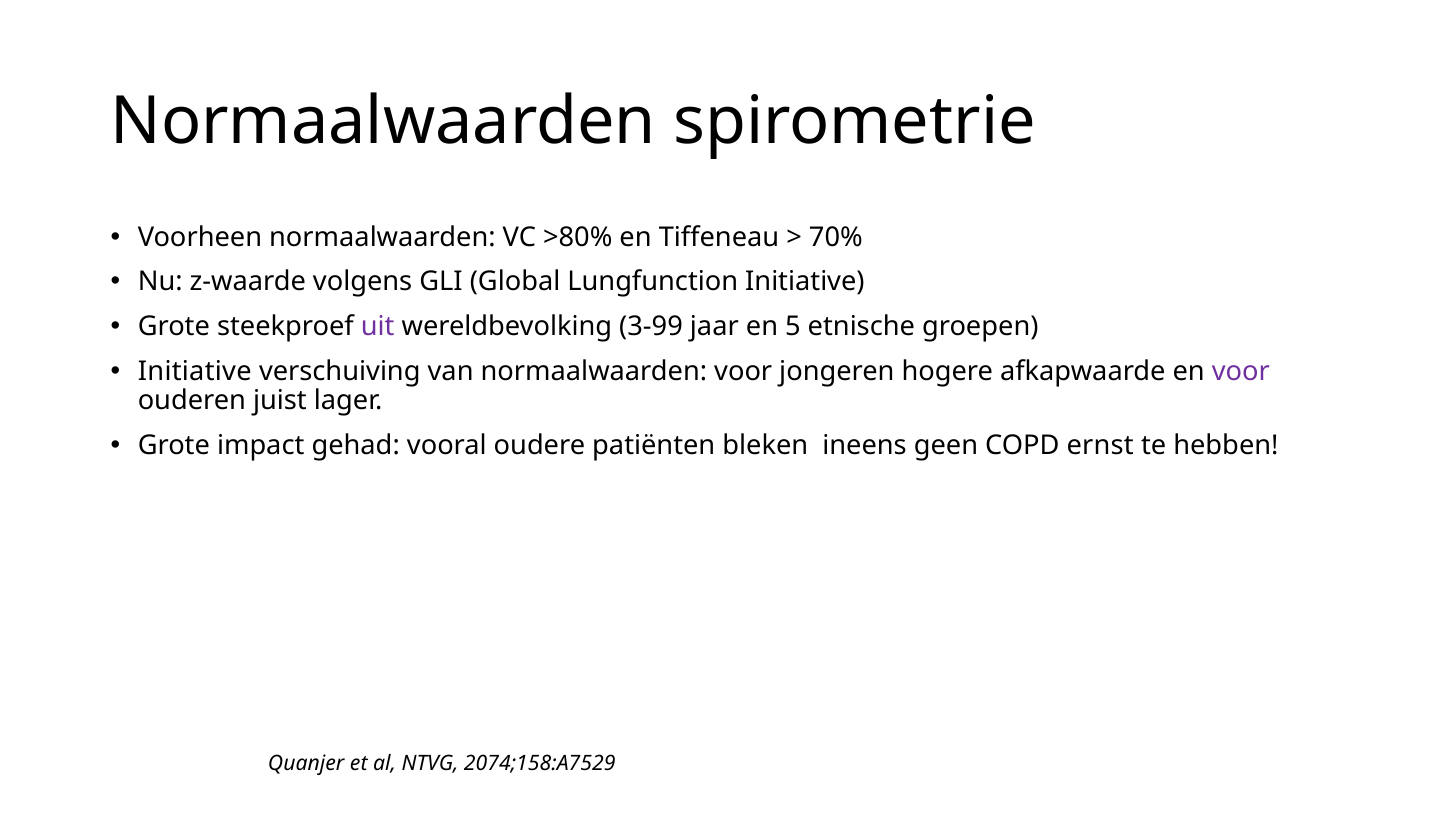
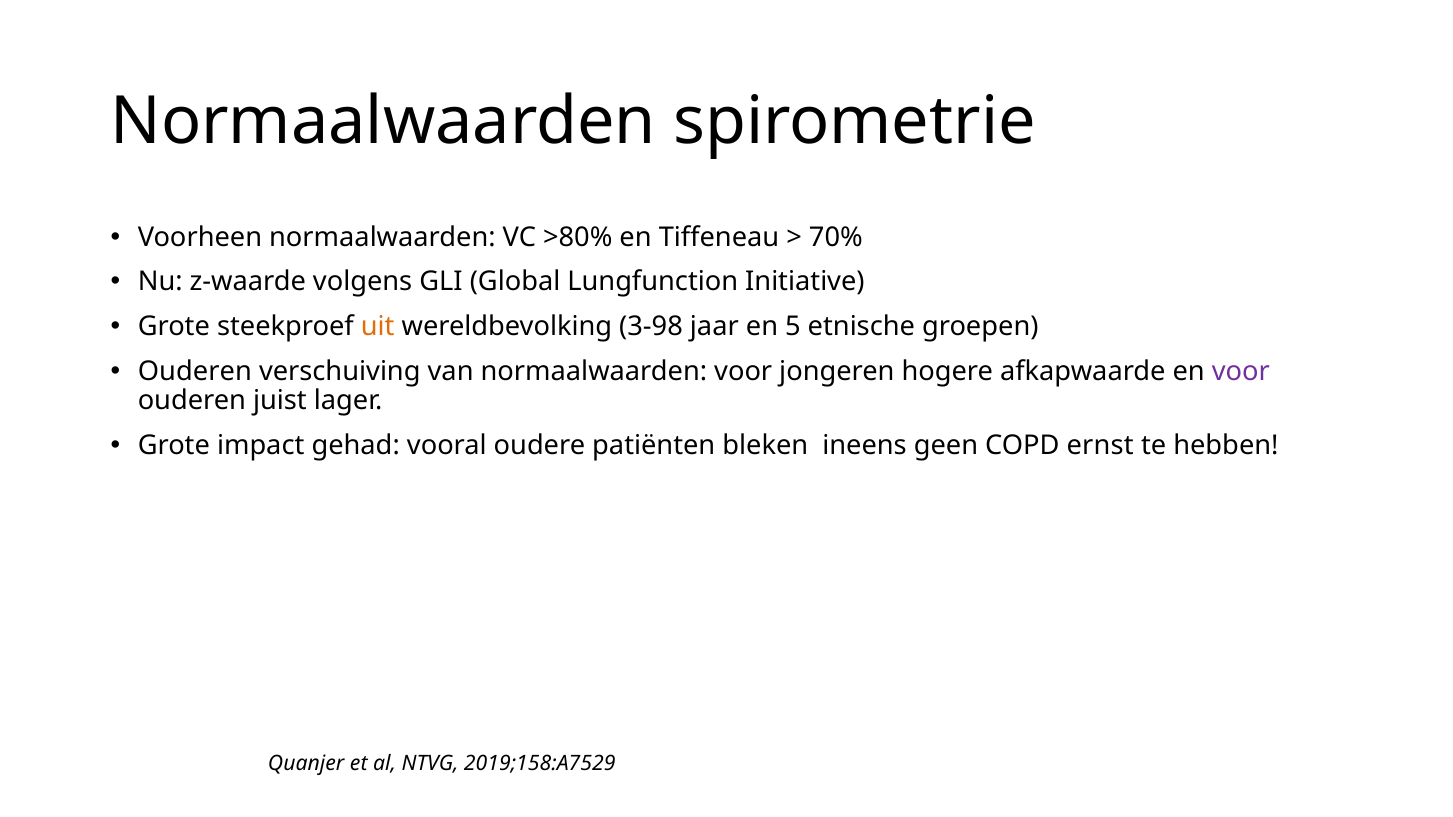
uit colour: purple -> orange (378, 327)
3-99: 3-99 -> 3-98 (651, 327)
Initiative: Initiative -> Ouderen (195, 371)
2074;158:A7529: 2074;158:A7529 -> 2019;158:A7529 (540, 764)
